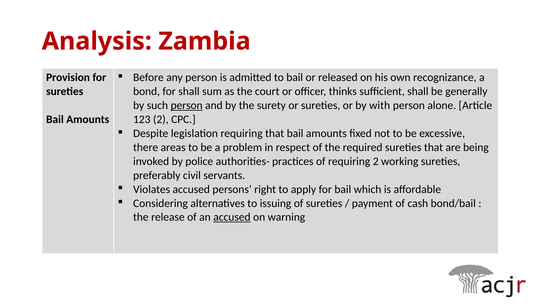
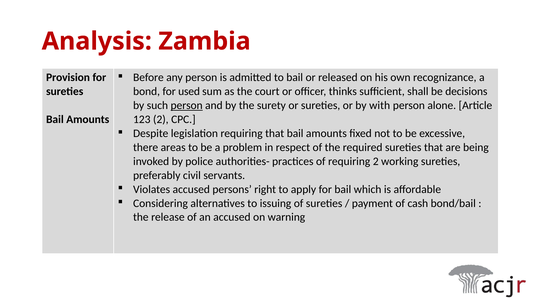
for shall: shall -> used (189, 91)
generally: generally -> decisions (466, 91)
accused underline: present -> none (232, 217)
